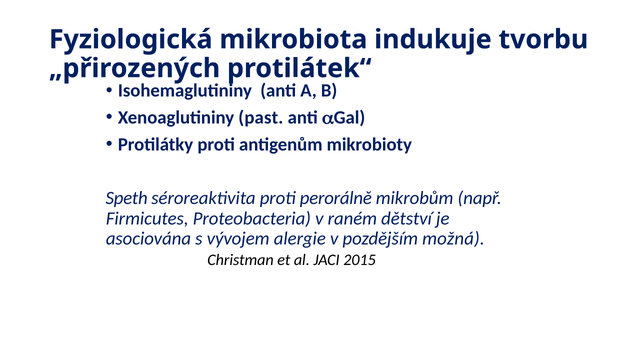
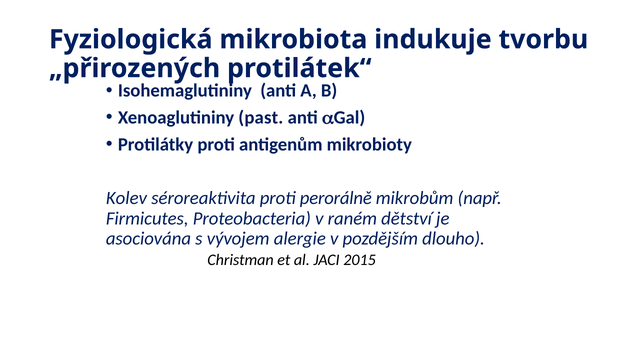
Speth: Speth -> Kolev (126, 198)
možná: možná -> dlouho (453, 239)
